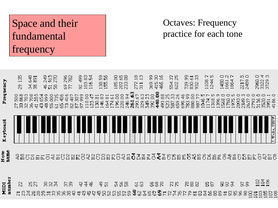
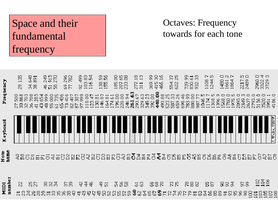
practice: practice -> towards (177, 34)
